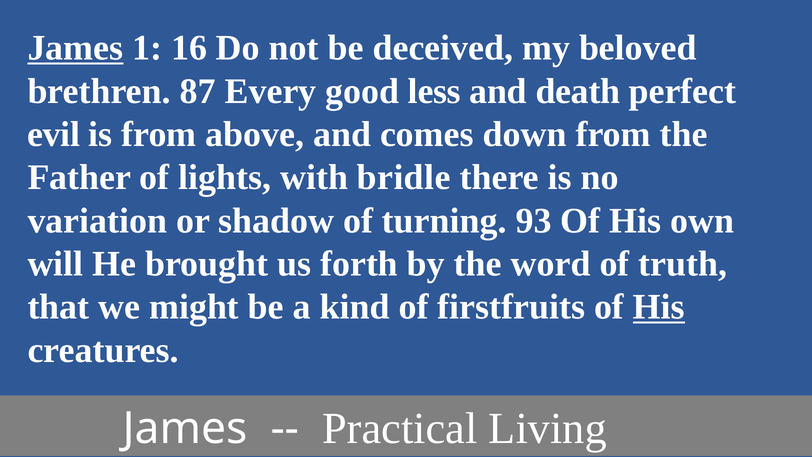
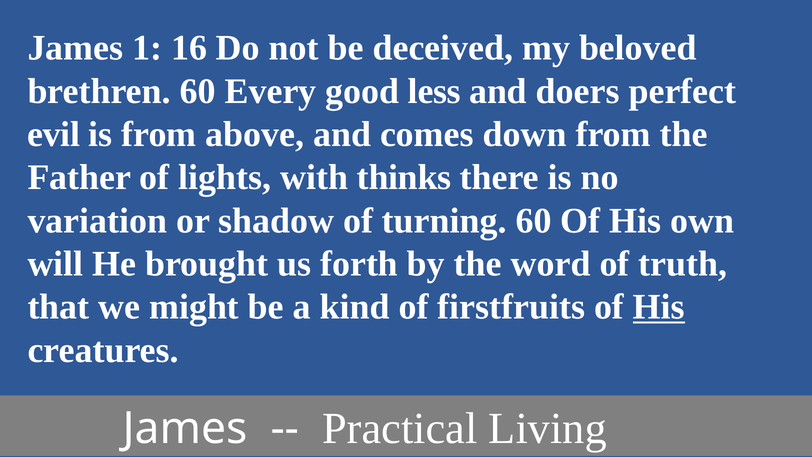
James underline: present -> none (75, 48)
brethren 87: 87 -> 60 (198, 91)
death: death -> doers (578, 91)
bridle: bridle -> thinks (404, 177)
turning 93: 93 -> 60 (534, 221)
